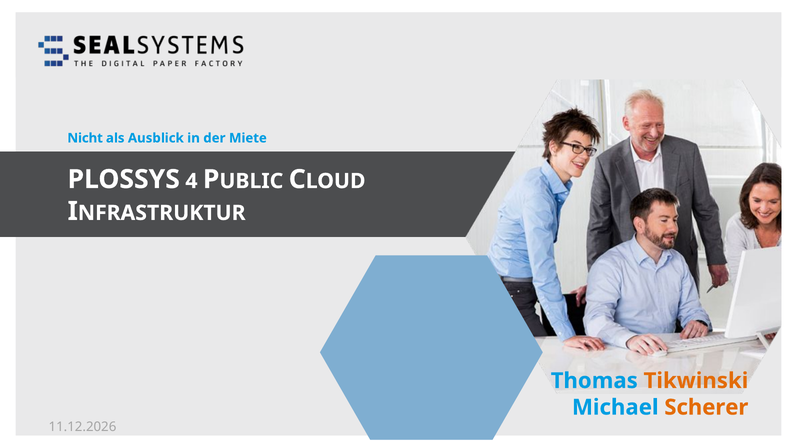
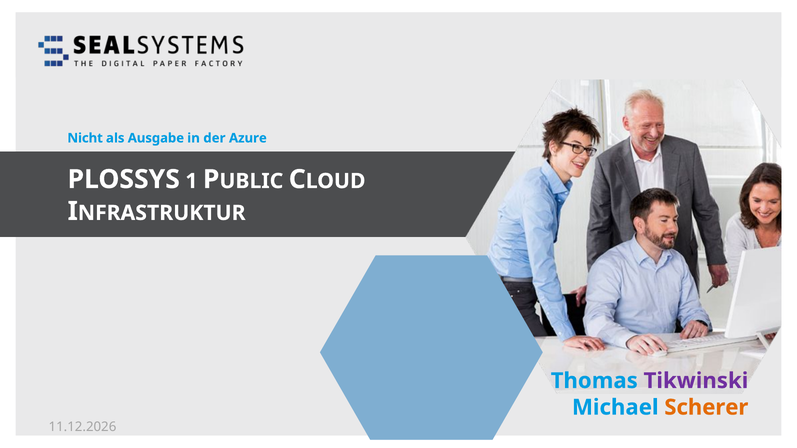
Ausblick: Ausblick -> Ausgabe (156, 138)
Miete: Miete -> Azure (248, 138)
4: 4 -> 1 (191, 181)
Tikwinski colour: orange -> purple (696, 381)
